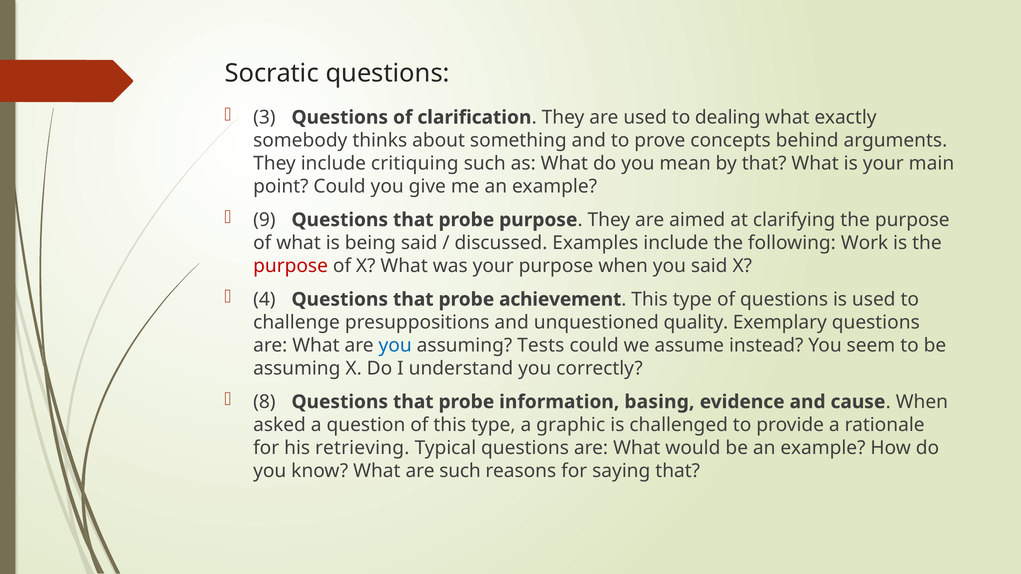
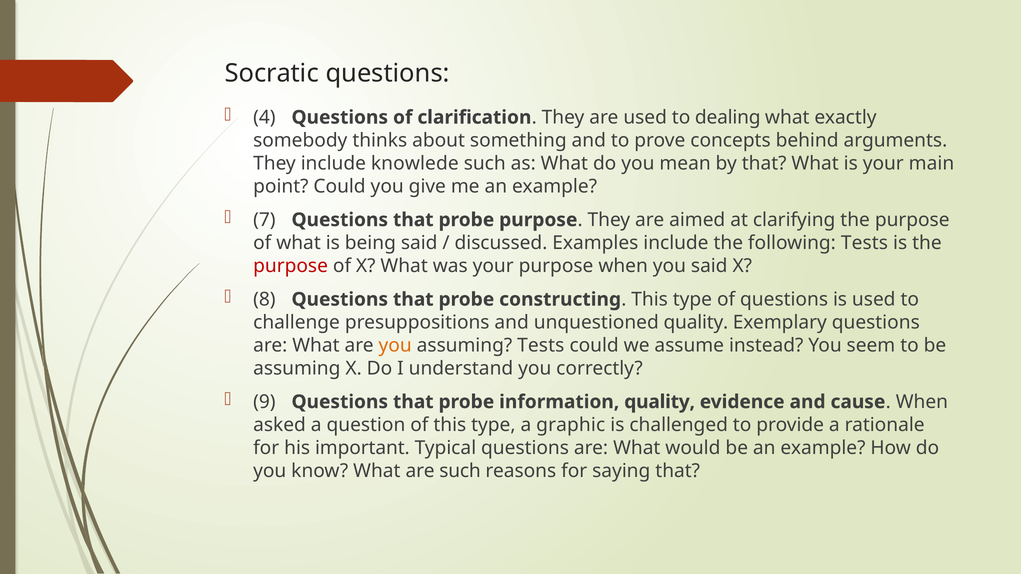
3: 3 -> 4 (264, 117)
critiquing: critiquing -> knowlede (415, 163)
9: 9 -> 7 (264, 220)
following Work: Work -> Tests (864, 243)
4: 4 -> 8 (264, 300)
achievement: achievement -> constructing (560, 300)
you colour: blue -> orange (395, 345)
8: 8 -> 9 (264, 402)
information basing: basing -> quality (660, 402)
retrieving: retrieving -> important (362, 448)
